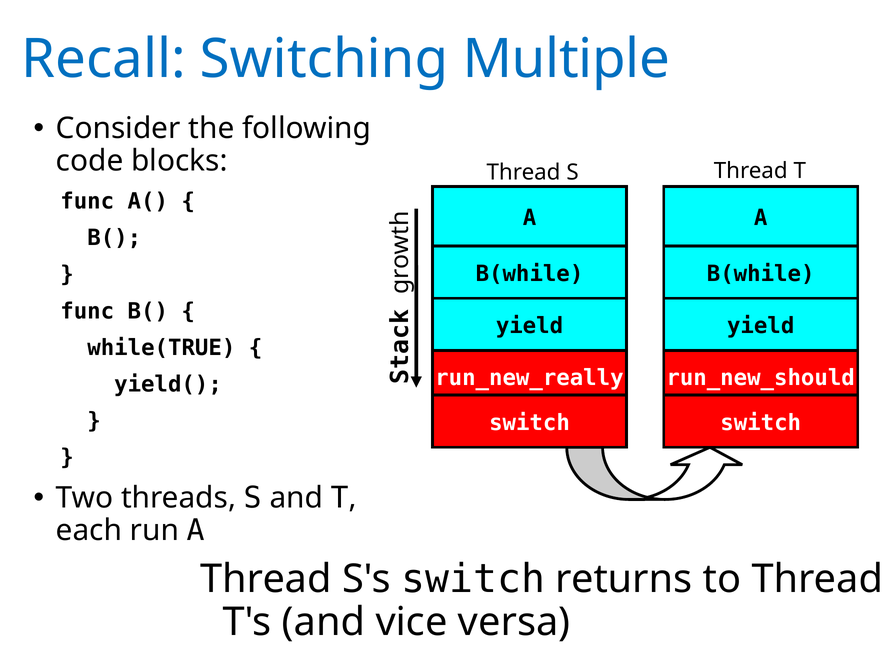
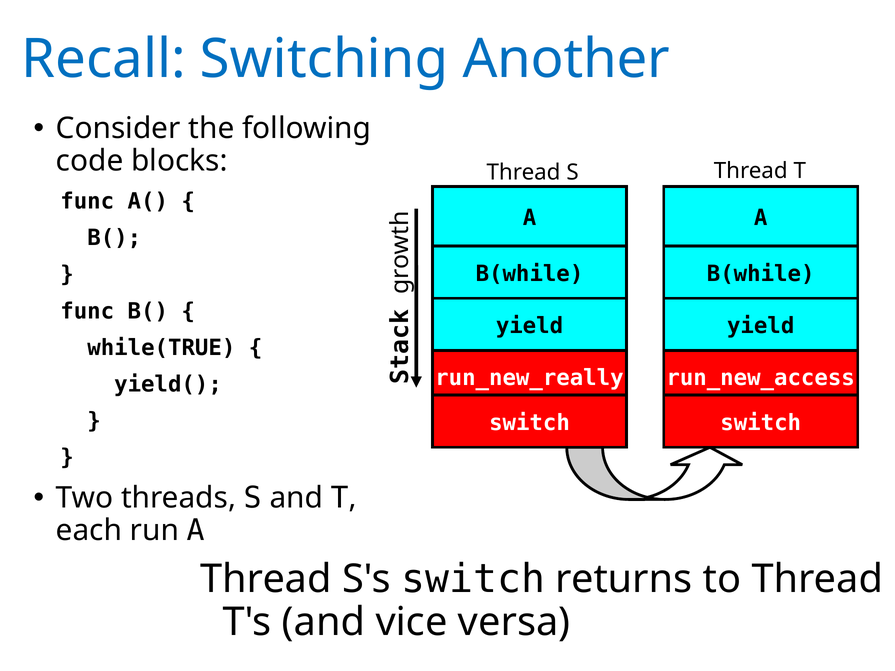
Multiple: Multiple -> Another (566, 59)
run_new_should: run_new_should -> run_new_access (761, 378)
